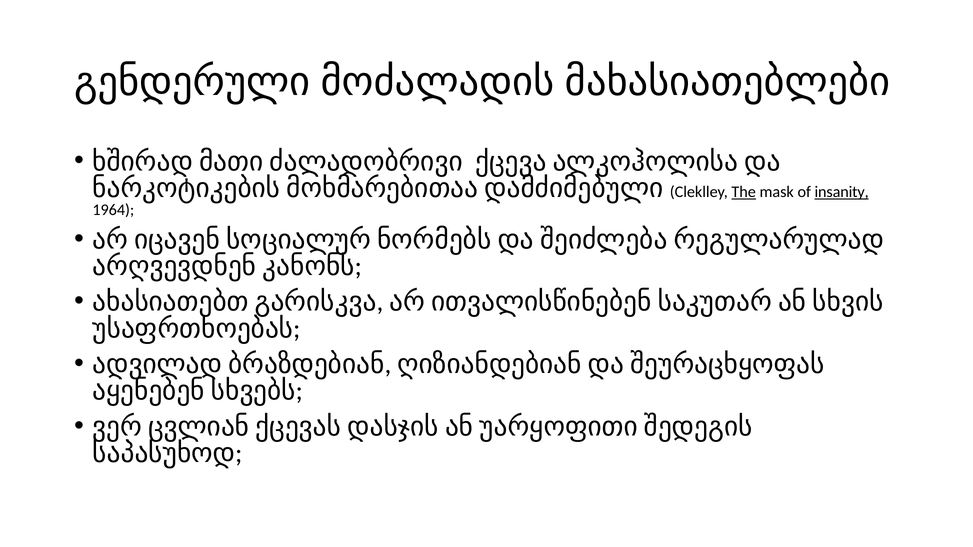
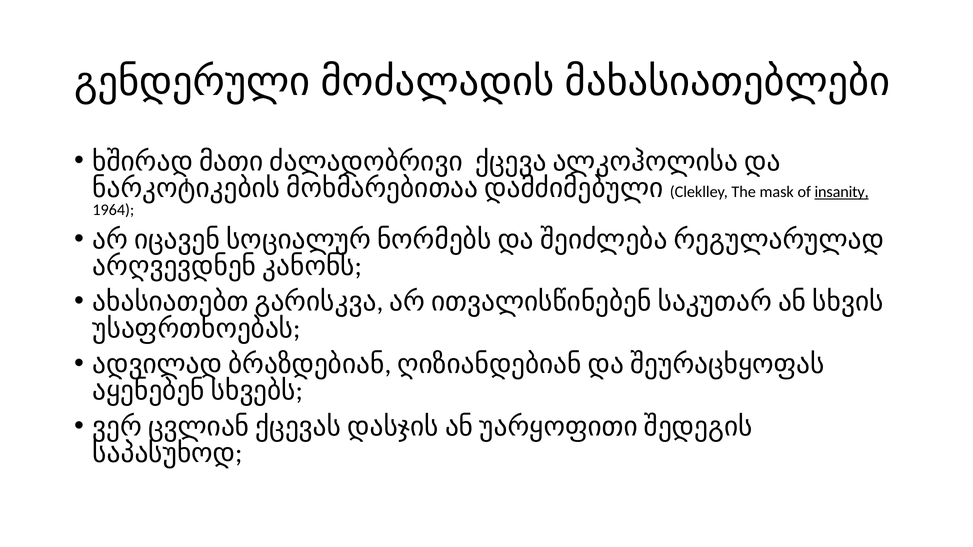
The underline: present -> none (744, 192)
